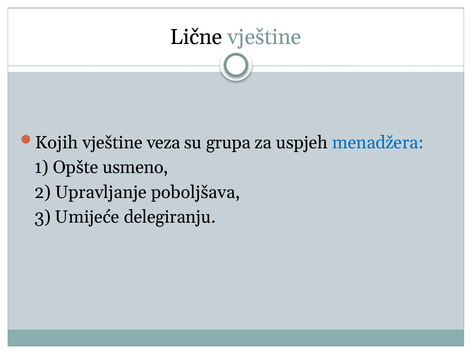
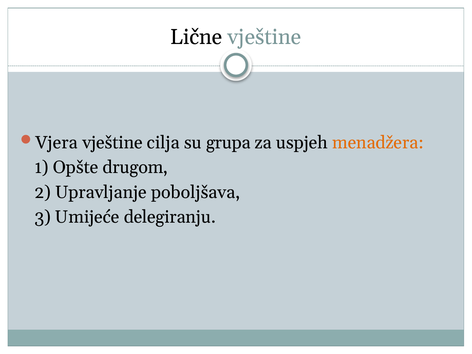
Kojih: Kojih -> Vjera (57, 143)
veza: veza -> cilja (163, 143)
menadžera colour: blue -> orange (378, 143)
usmeno: usmeno -> drugom (135, 167)
